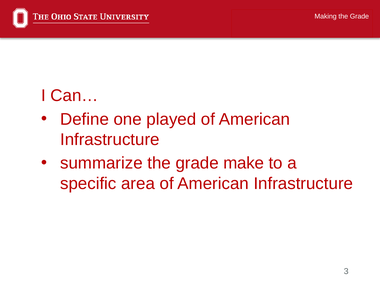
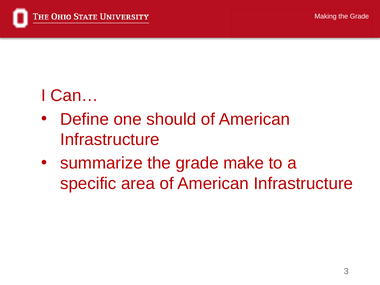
played: played -> should (171, 119)
